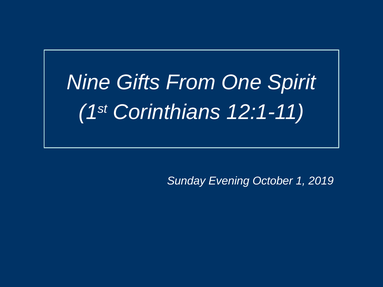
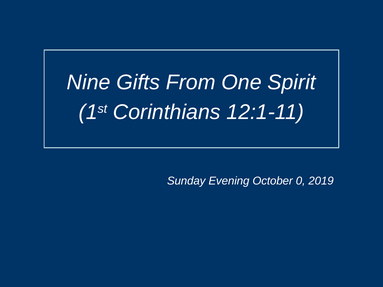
1: 1 -> 0 (301, 181)
